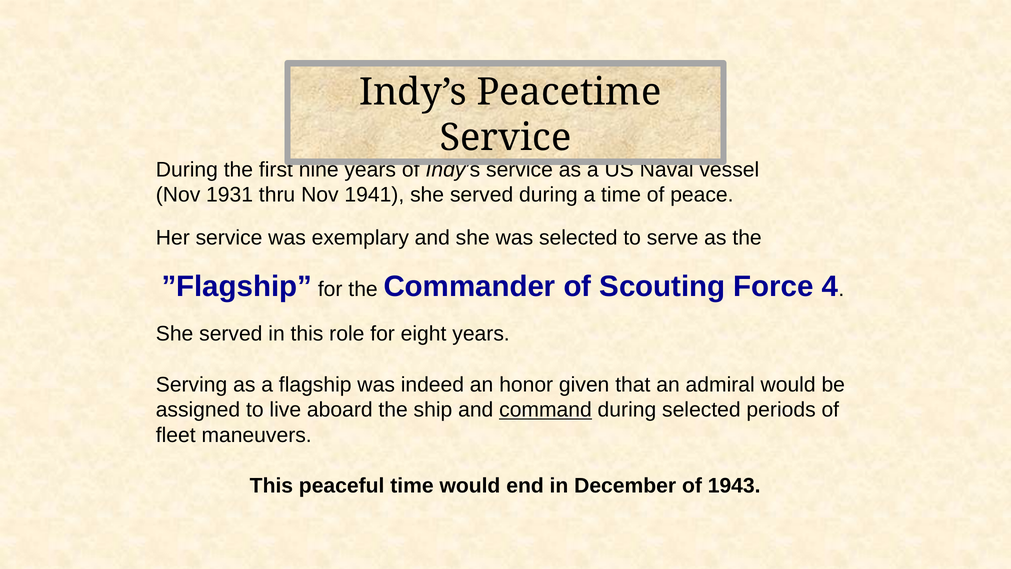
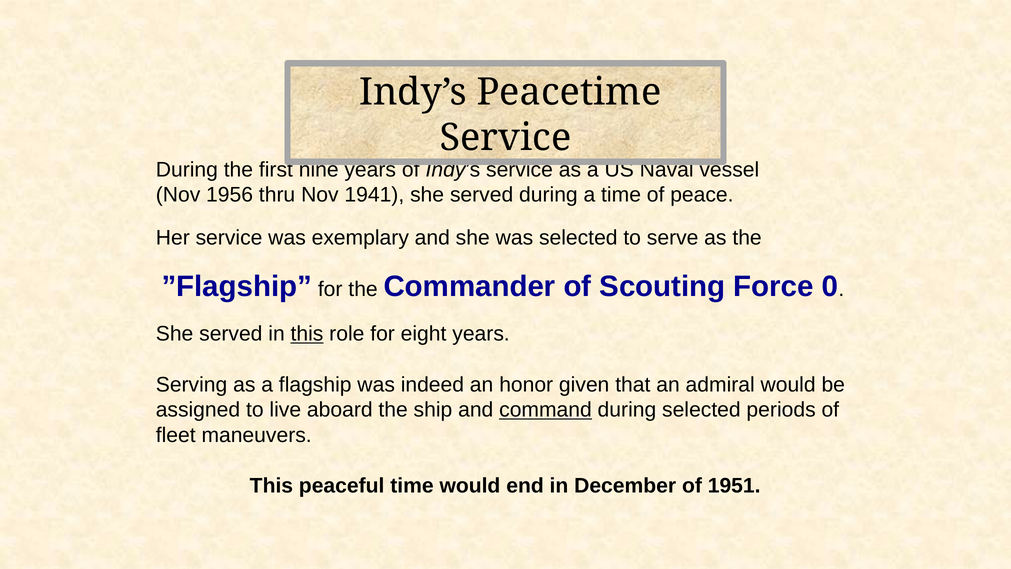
1931: 1931 -> 1956 (230, 195)
4: 4 -> 0 (830, 286)
this underline: none -> present (307, 334)
1943: 1943 -> 1951 (734, 486)
